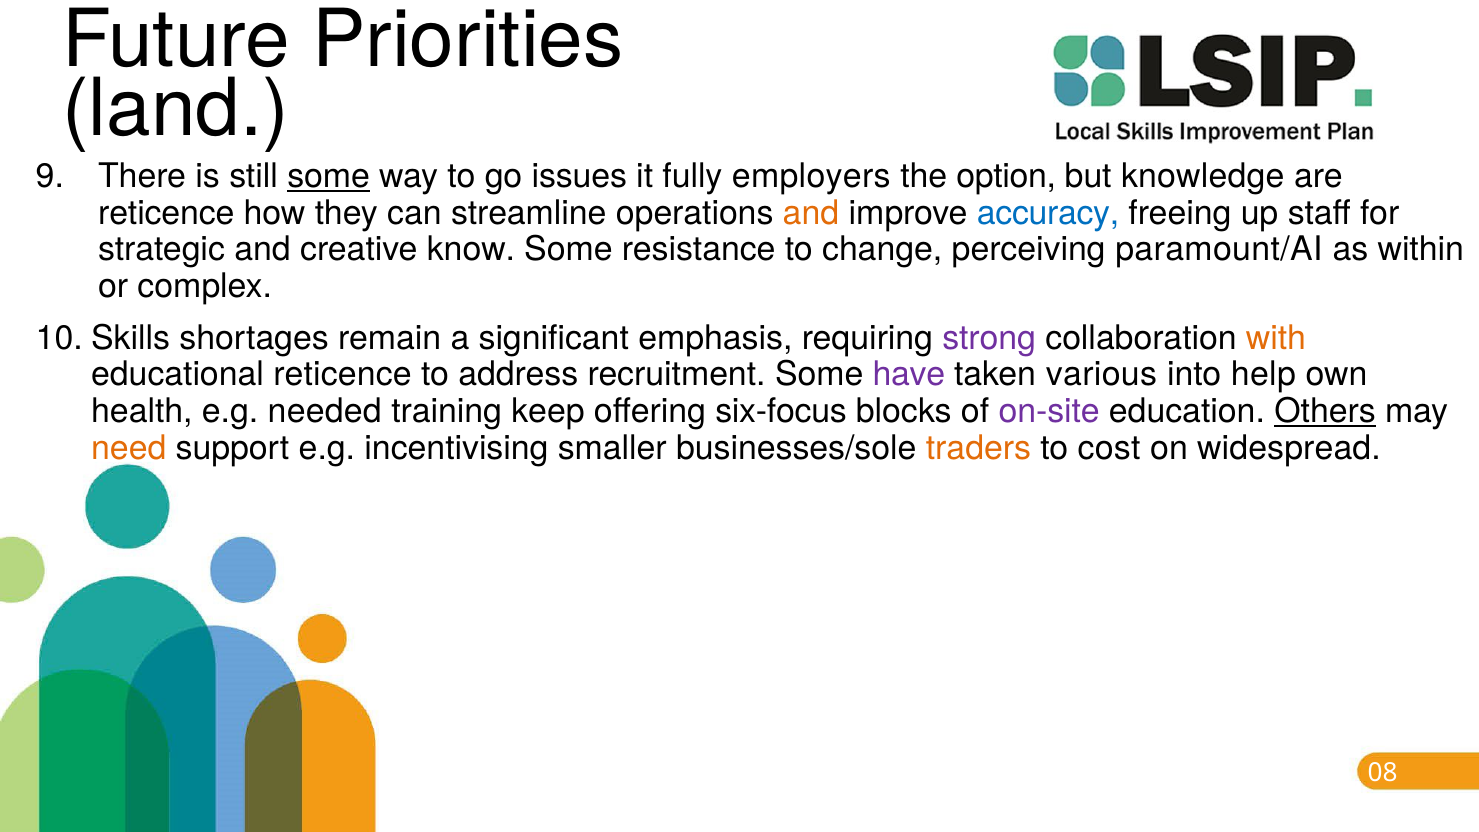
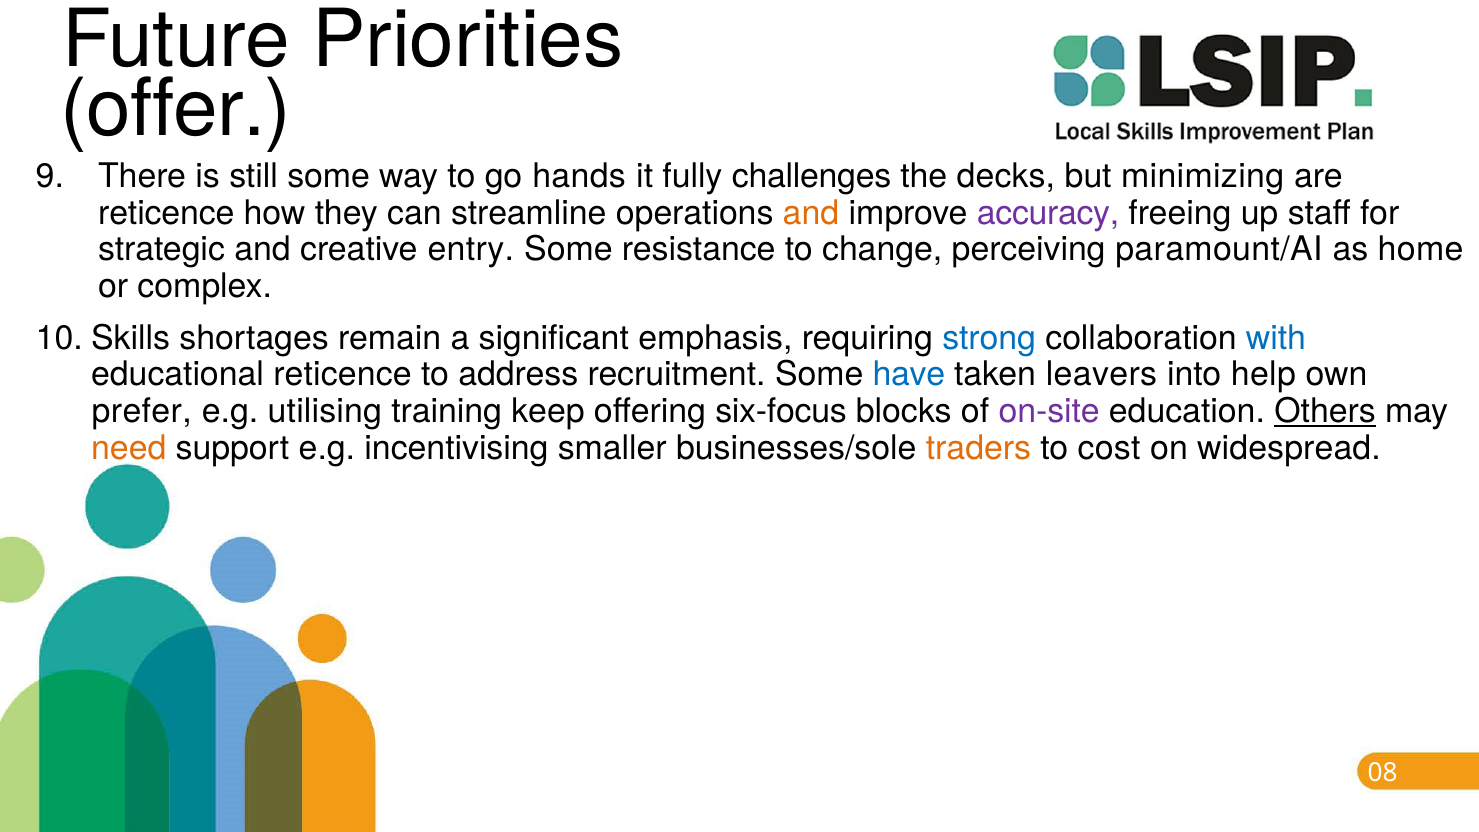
land: land -> offer (176, 109)
some underline: present -> none (329, 176)
issues: issues -> hands (579, 176)
employers: employers -> challenges (812, 176)
option: option -> decks (1006, 176)
knowledge: knowledge -> minimizing (1203, 176)
accuracy colour: blue -> purple (1048, 213)
know: know -> entry (471, 250)
within: within -> home (1421, 250)
strong colour: purple -> blue (989, 338)
with colour: orange -> blue (1276, 338)
have colour: purple -> blue (909, 375)
various: various -> leavers (1101, 375)
health: health -> prefer (142, 411)
needed: needed -> utilising (325, 411)
